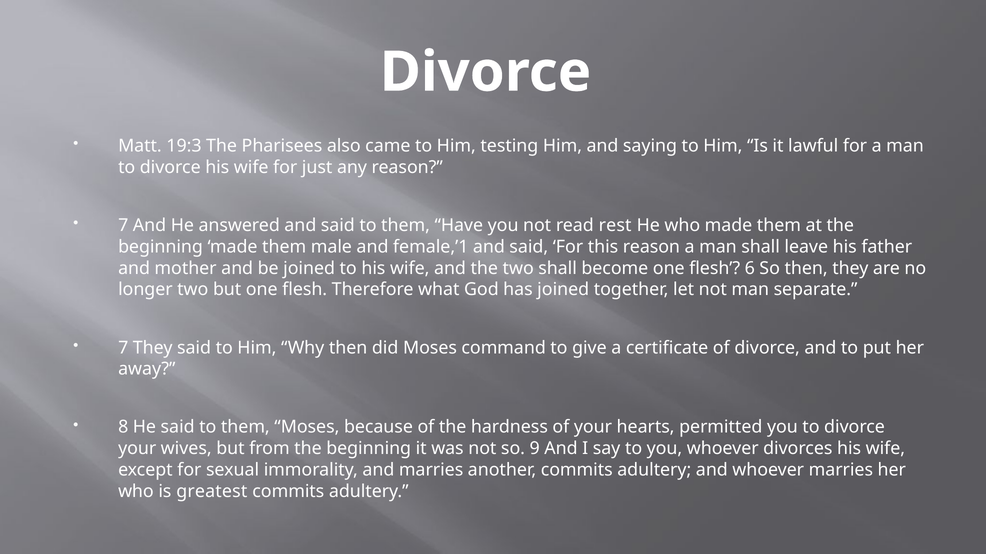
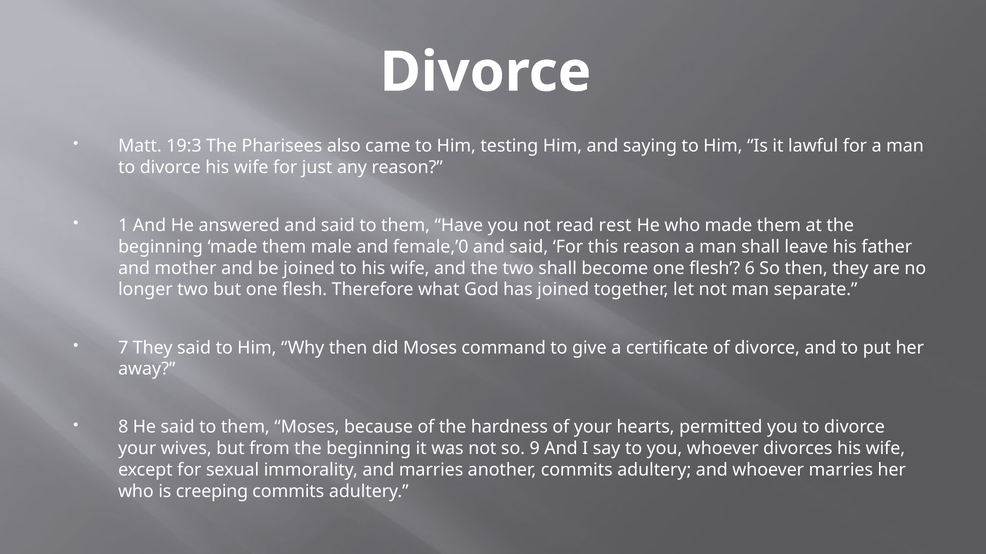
7: 7 -> 1 (123, 226)
female,’1: female,’1 -> female,’0 (431, 247)
greatest: greatest -> creeping (212, 492)
